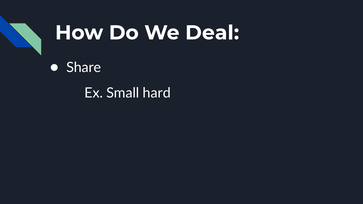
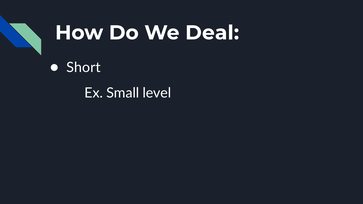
Share: Share -> Short (84, 68)
hard: hard -> level (157, 93)
